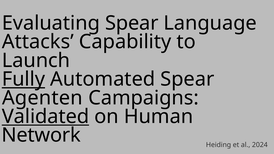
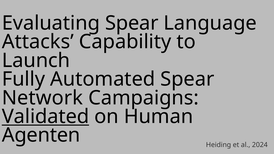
Fully underline: present -> none (23, 79)
Agenten: Agenten -> Network (42, 98)
Network: Network -> Agenten (41, 135)
